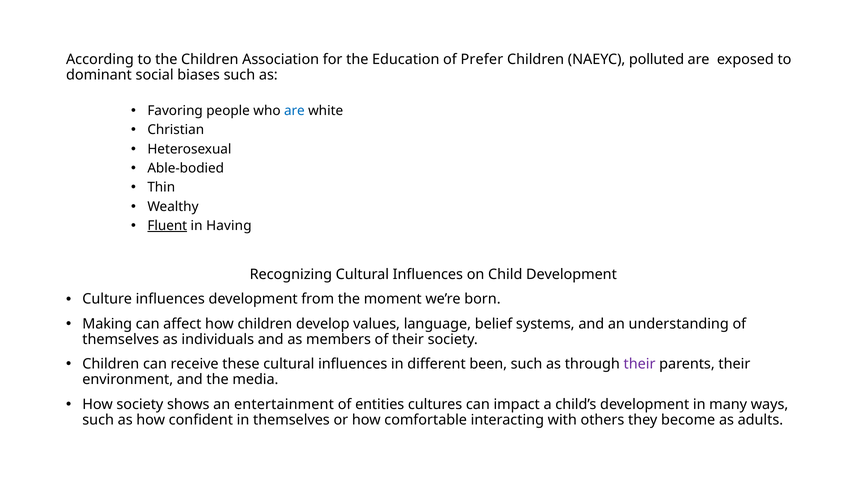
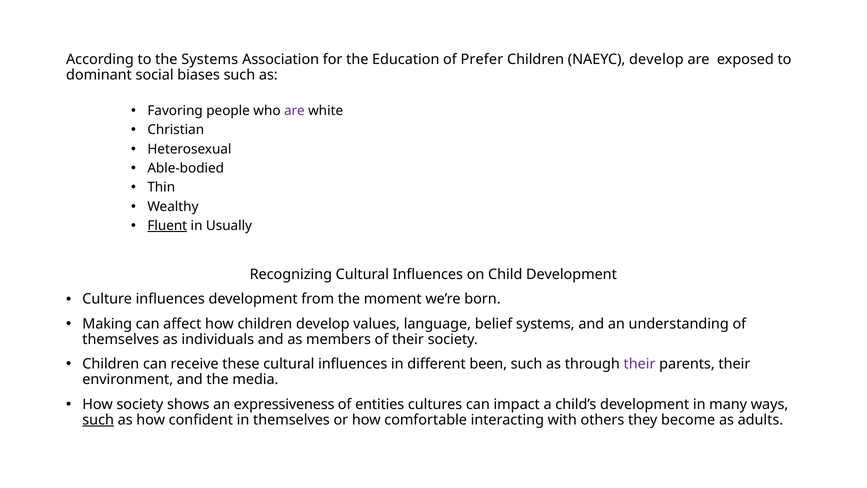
the Children: Children -> Systems (210, 59)
NAEYC polluted: polluted -> develop (656, 59)
are colour: blue -> purple (294, 111)
Having: Having -> Usually (229, 226)
entertainment: entertainment -> expressiveness (284, 404)
such underline: none -> present (98, 420)
